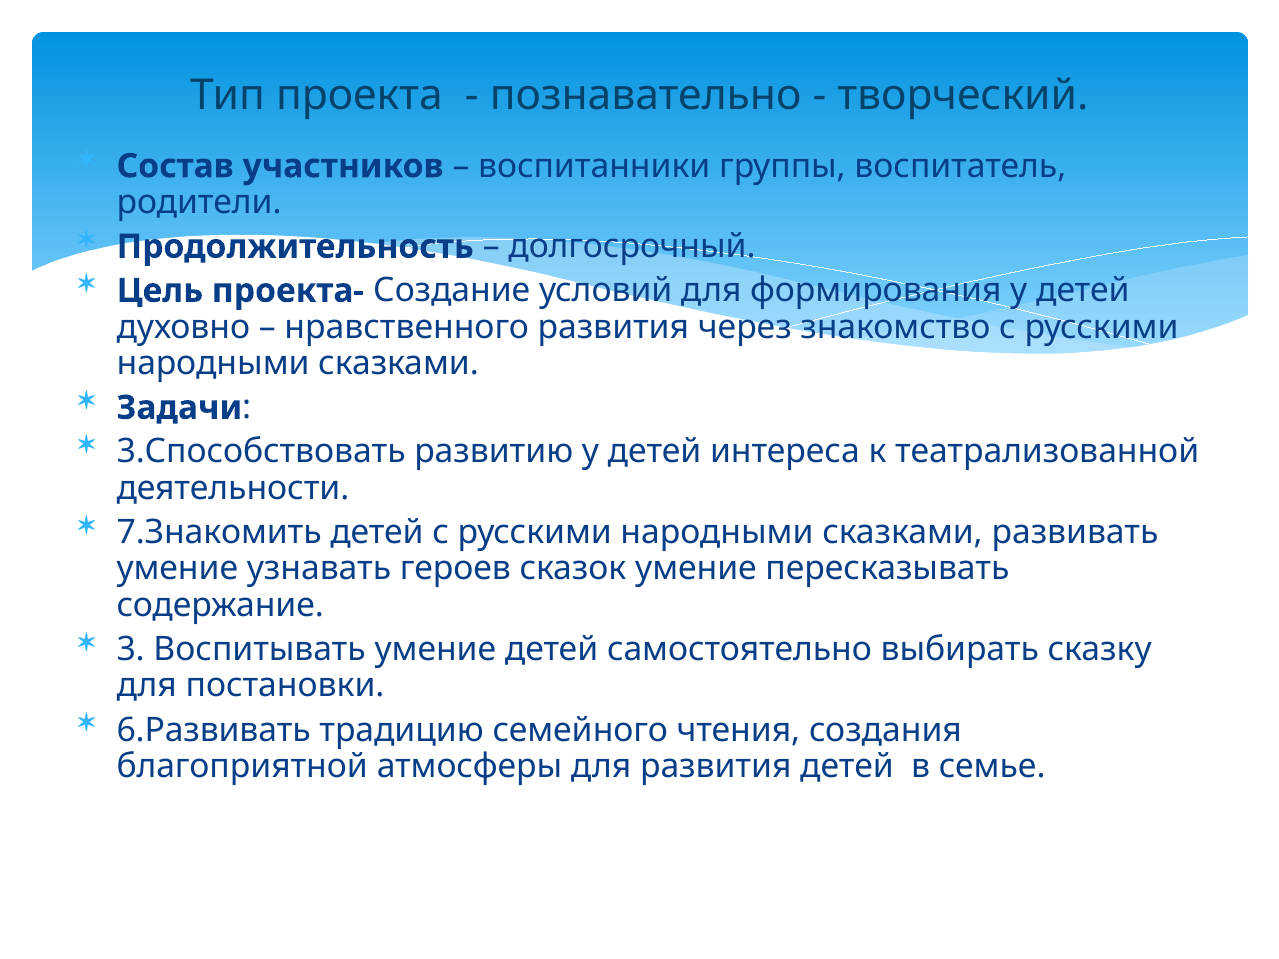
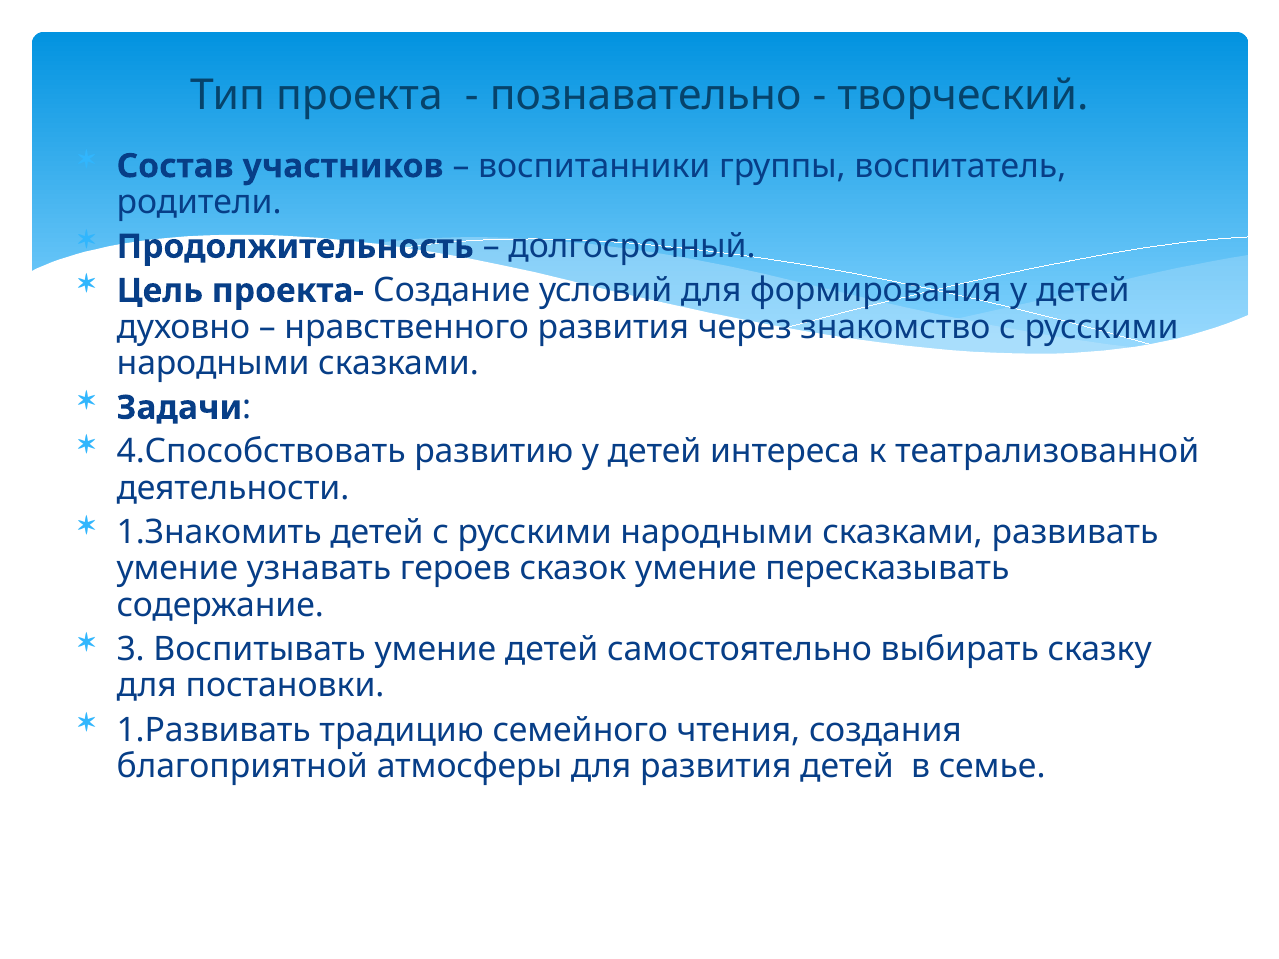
3.Способствовать: 3.Способствовать -> 4.Способствовать (261, 452)
7.Знакомить: 7.Знакомить -> 1.Знакомить (219, 533)
6.Развивать: 6.Развивать -> 1.Развивать (214, 730)
